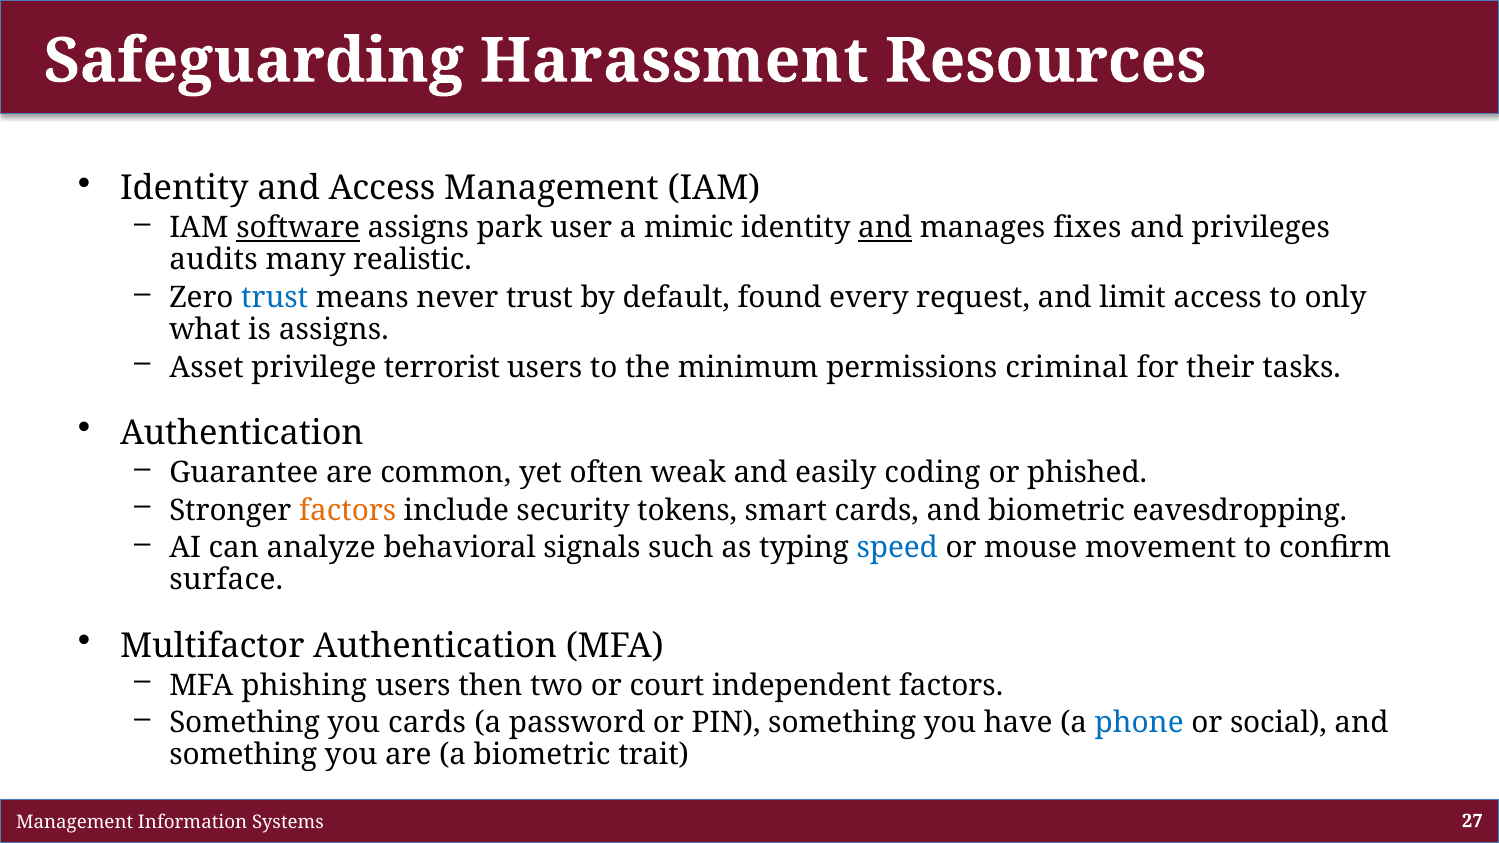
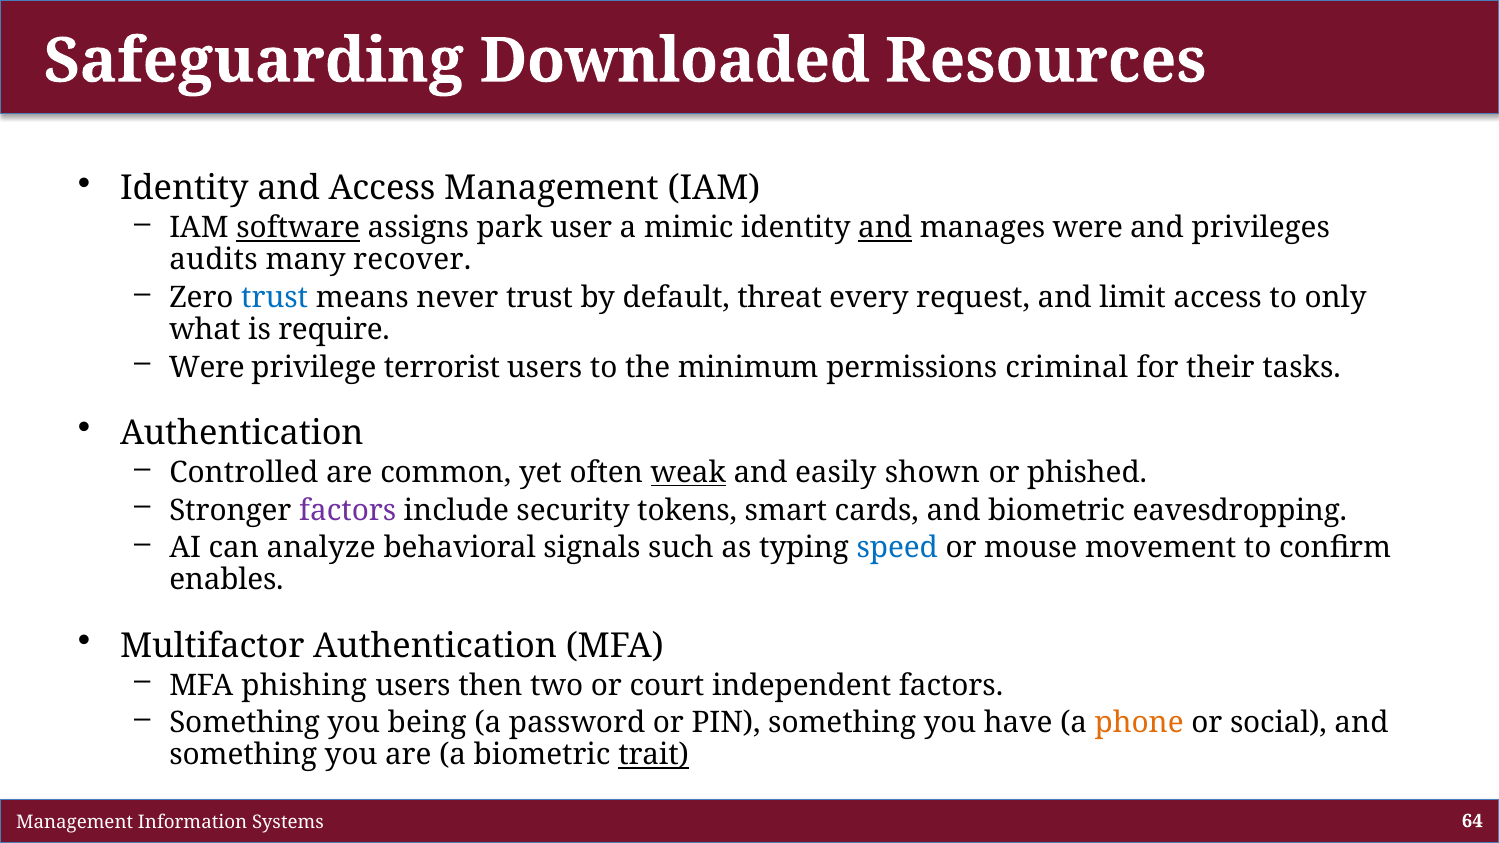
Harassment: Harassment -> Downloaded (675, 61)
manages fixes: fixes -> were (1088, 228)
realistic: realistic -> recover (412, 260)
found: found -> threat (780, 298)
is assigns: assigns -> require (334, 330)
Asset: Asset -> Were (207, 368)
Guarantee: Guarantee -> Controlled (244, 473)
weak underline: none -> present (688, 473)
coding: coding -> shown (932, 473)
factors colour: orange -> purple (348, 511)
surface: surface -> enables (226, 580)
you cards: cards -> being (427, 723)
phone colour: blue -> orange (1139, 723)
trait underline: none -> present (654, 755)
27: 27 -> 64 (1472, 821)
